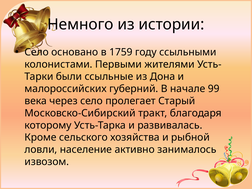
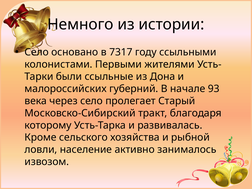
1759: 1759 -> 7317 (121, 52)
99: 99 -> 93 (214, 89)
